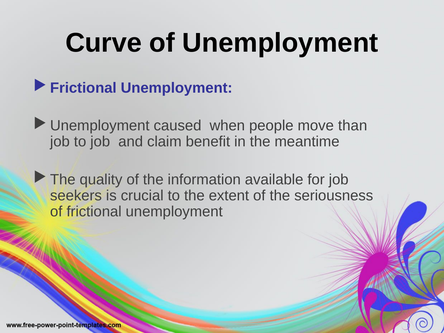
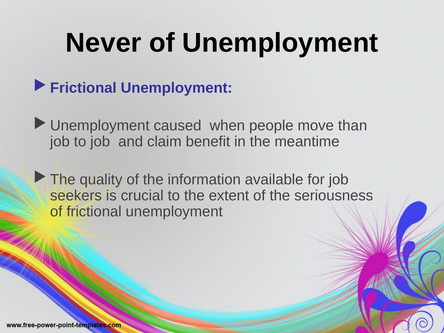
Curve: Curve -> Never (103, 43)
